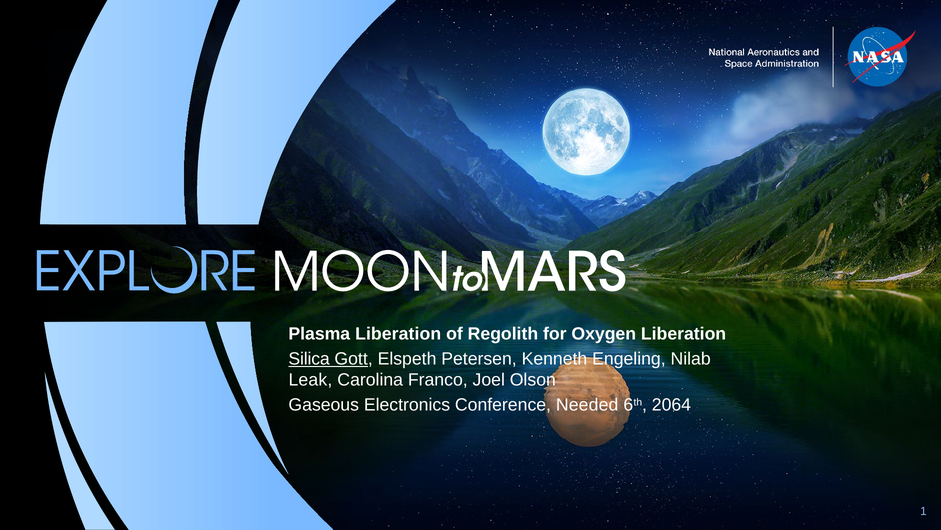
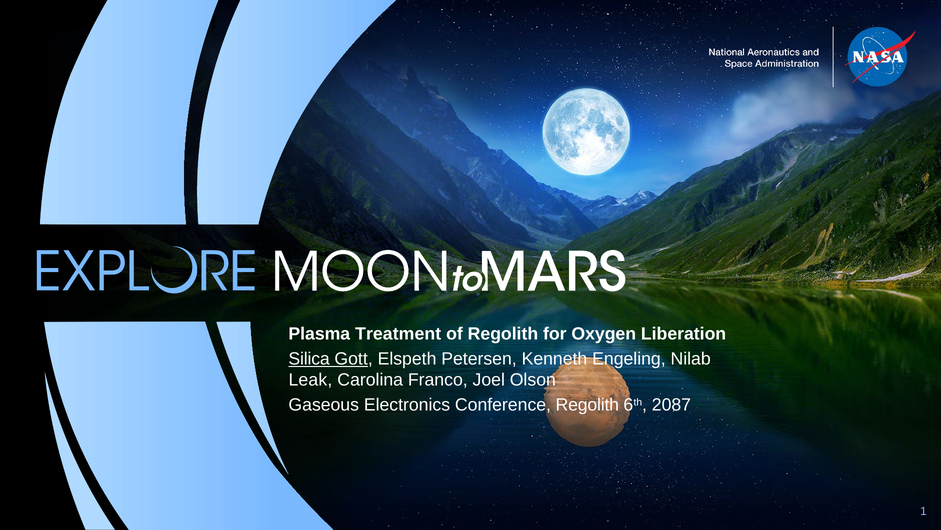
Plasma Liberation: Liberation -> Treatment (398, 333)
Conference Needed: Needed -> Regolith (587, 405)
2064: 2064 -> 2087 (671, 405)
